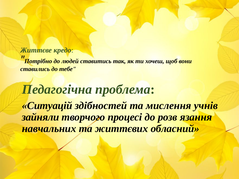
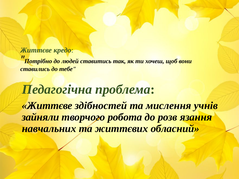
Ситуацій: Ситуацій -> Життєве (47, 106)
процесі: процесі -> робота (125, 117)
